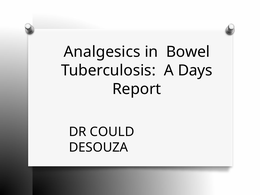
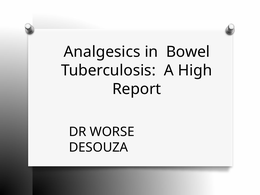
Days: Days -> High (195, 71)
COULD: COULD -> WORSE (112, 132)
